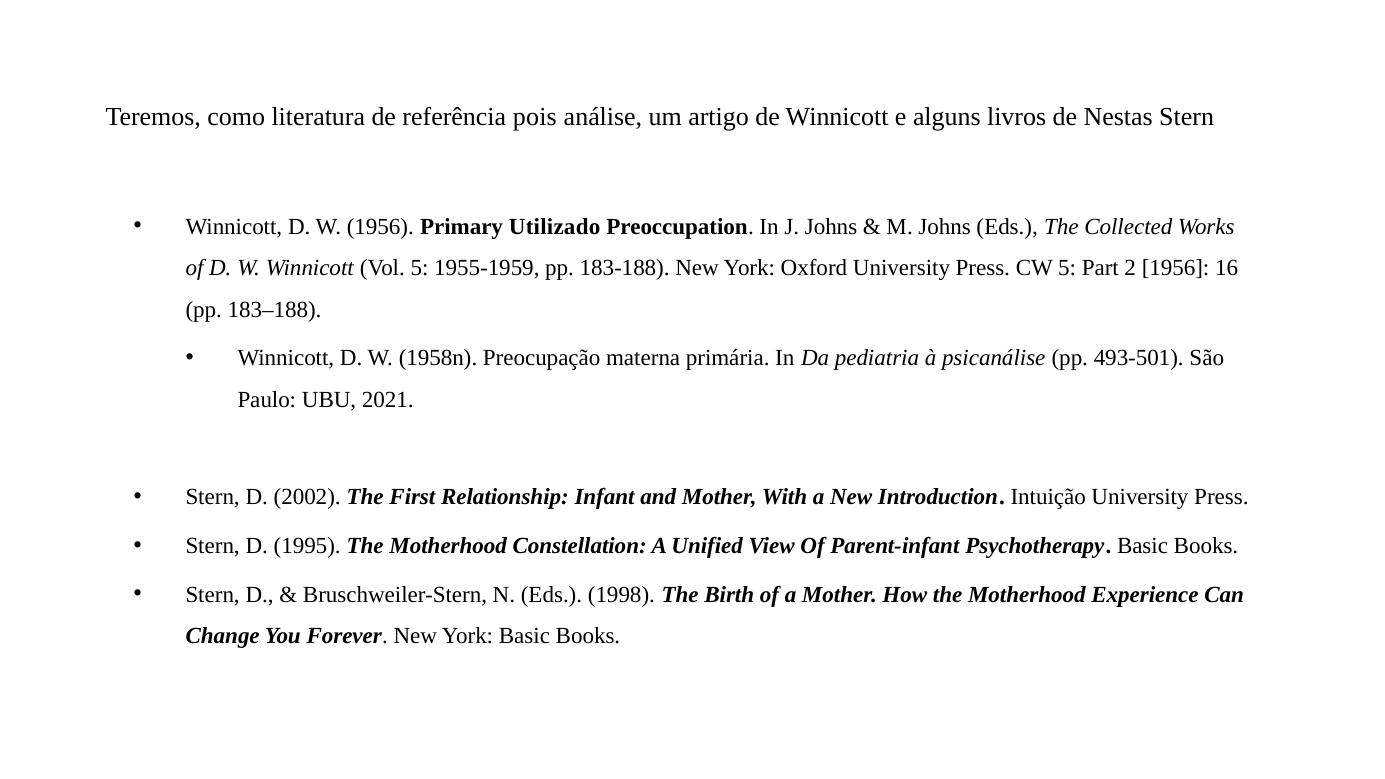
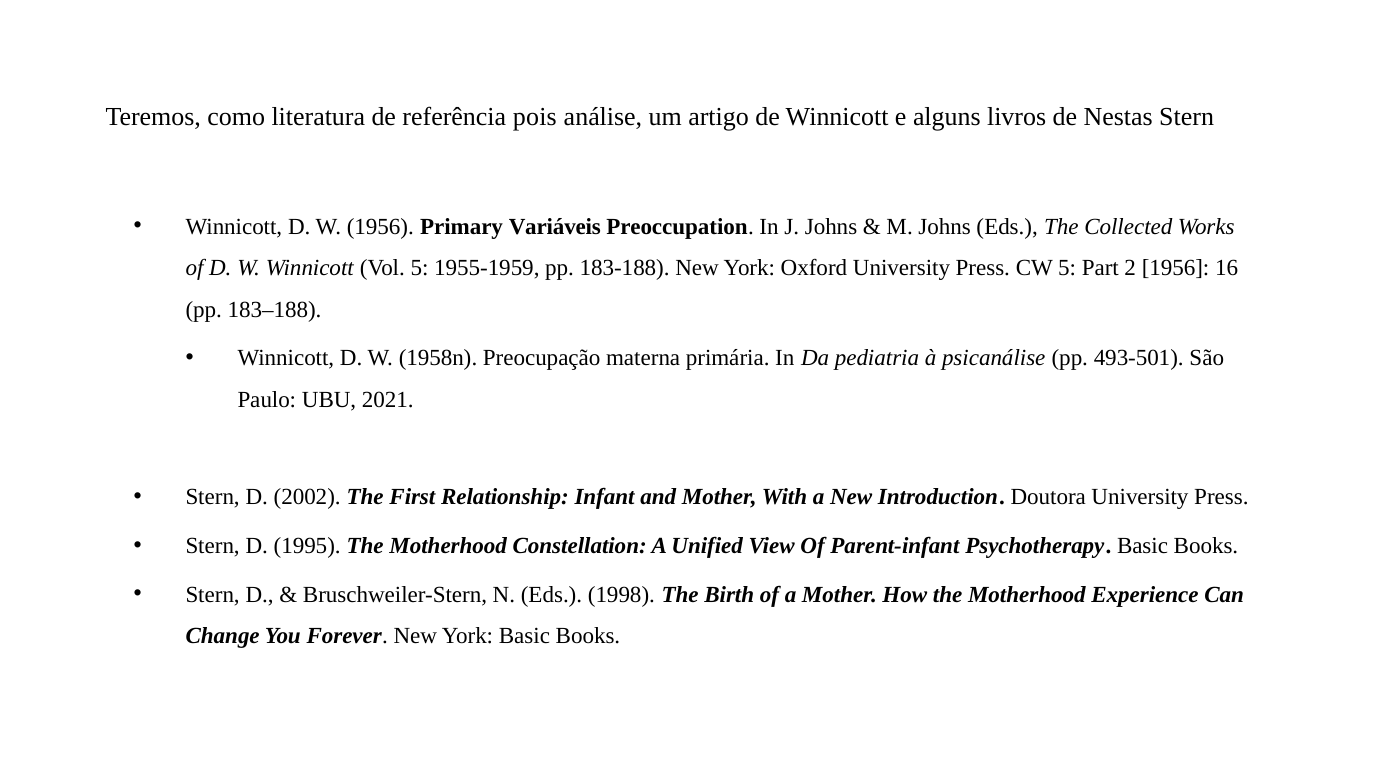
Utilizado: Utilizado -> Variáveis (555, 227)
Intuição: Intuição -> Doutora (1048, 497)
